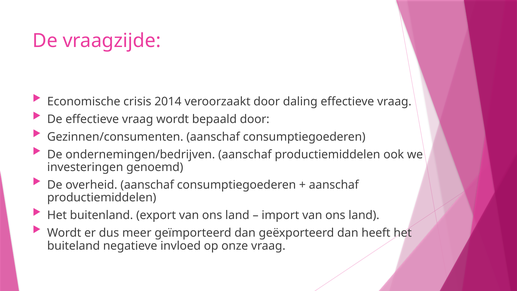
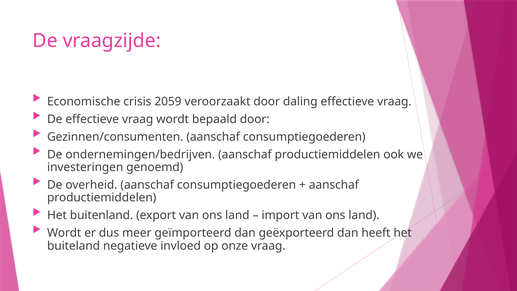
2014: 2014 -> 2059 (168, 101)
